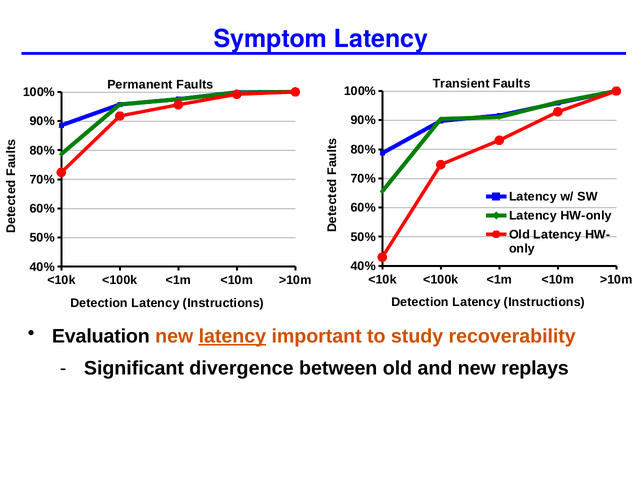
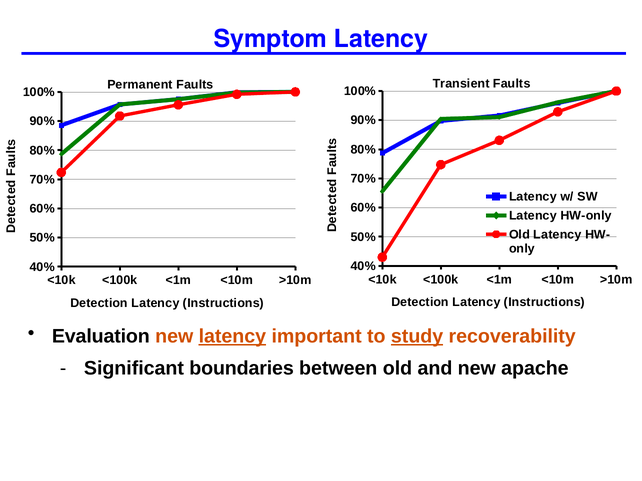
study underline: none -> present (417, 337)
divergence: divergence -> boundaries (242, 369)
replays: replays -> apache (535, 369)
